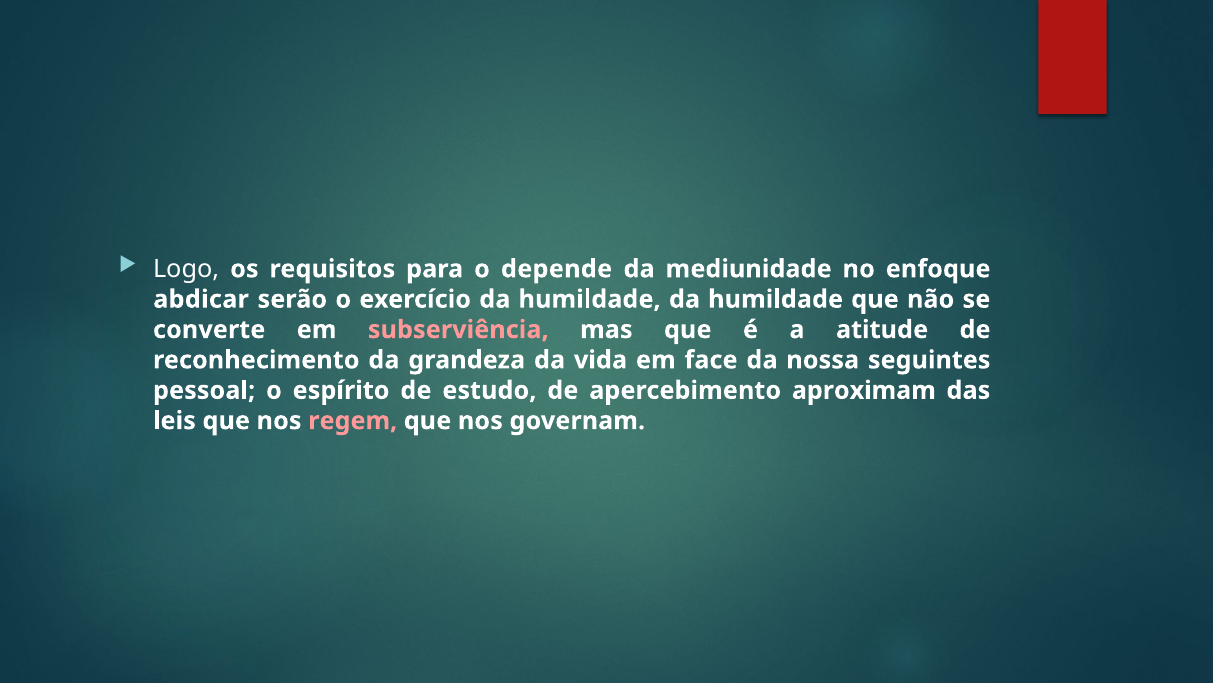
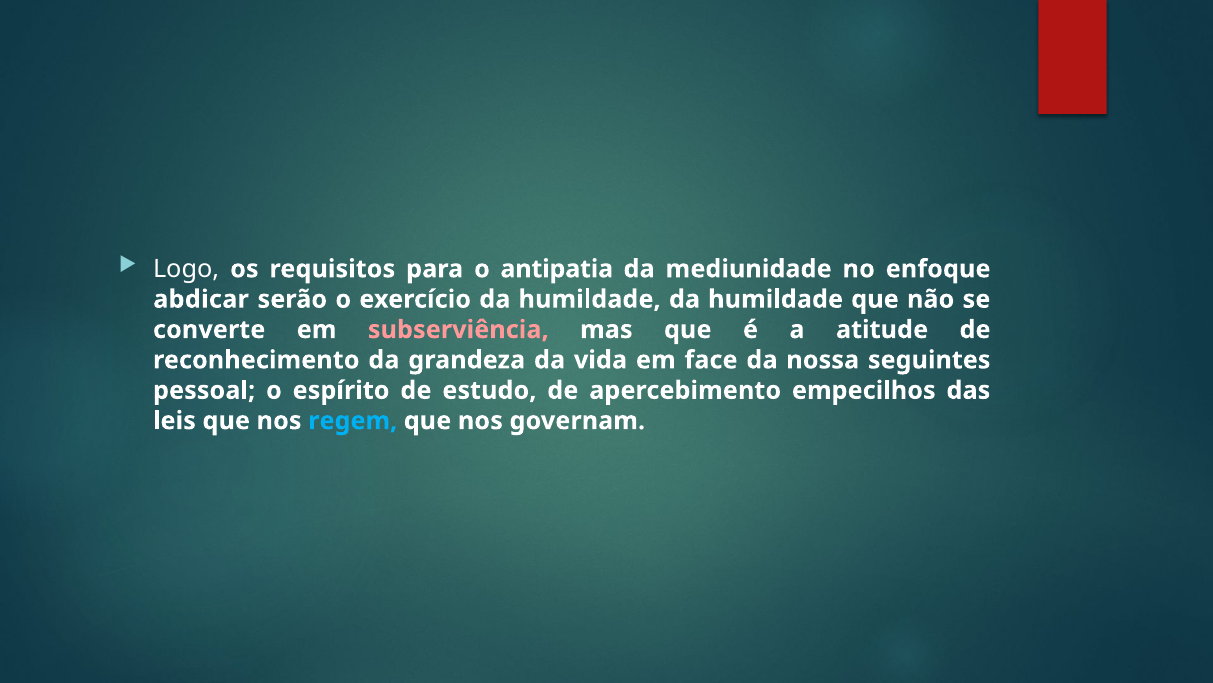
depende: depende -> antipatia (557, 269)
aproximam: aproximam -> empecilhos (864, 390)
regem colour: pink -> light blue (353, 420)
